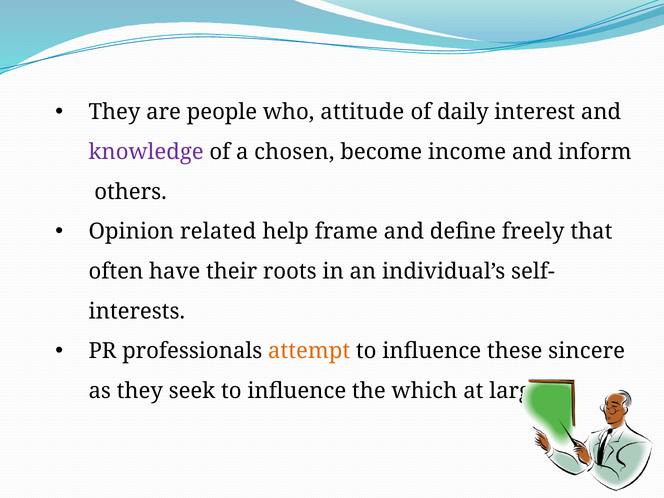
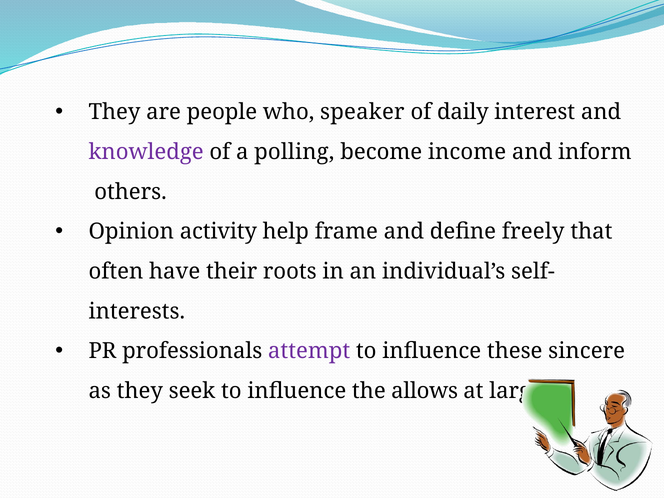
attitude: attitude -> speaker (362, 112)
chosen: chosen -> polling (294, 152)
related: related -> activity (218, 232)
attempt colour: orange -> purple (309, 351)
which: which -> allows (425, 391)
